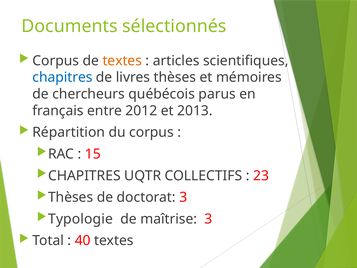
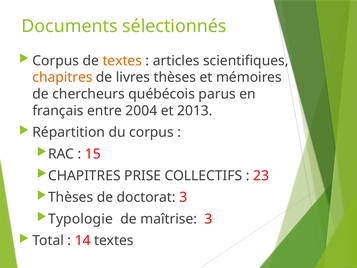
chapitres colour: blue -> orange (62, 77)
2012: 2012 -> 2004 (141, 111)
UQTR: UQTR -> PRISE (143, 176)
40: 40 -> 14 (83, 240)
